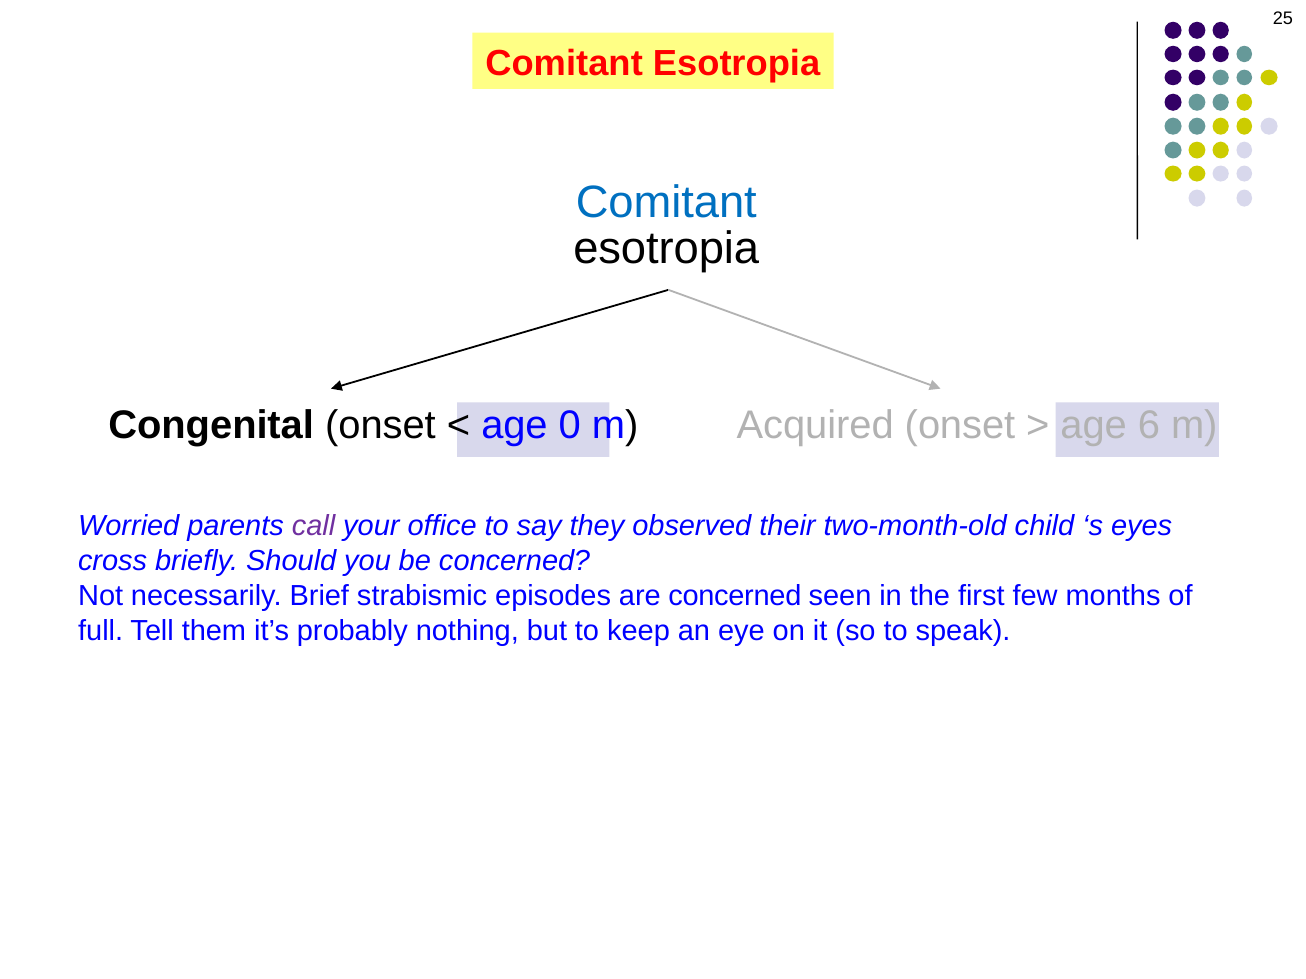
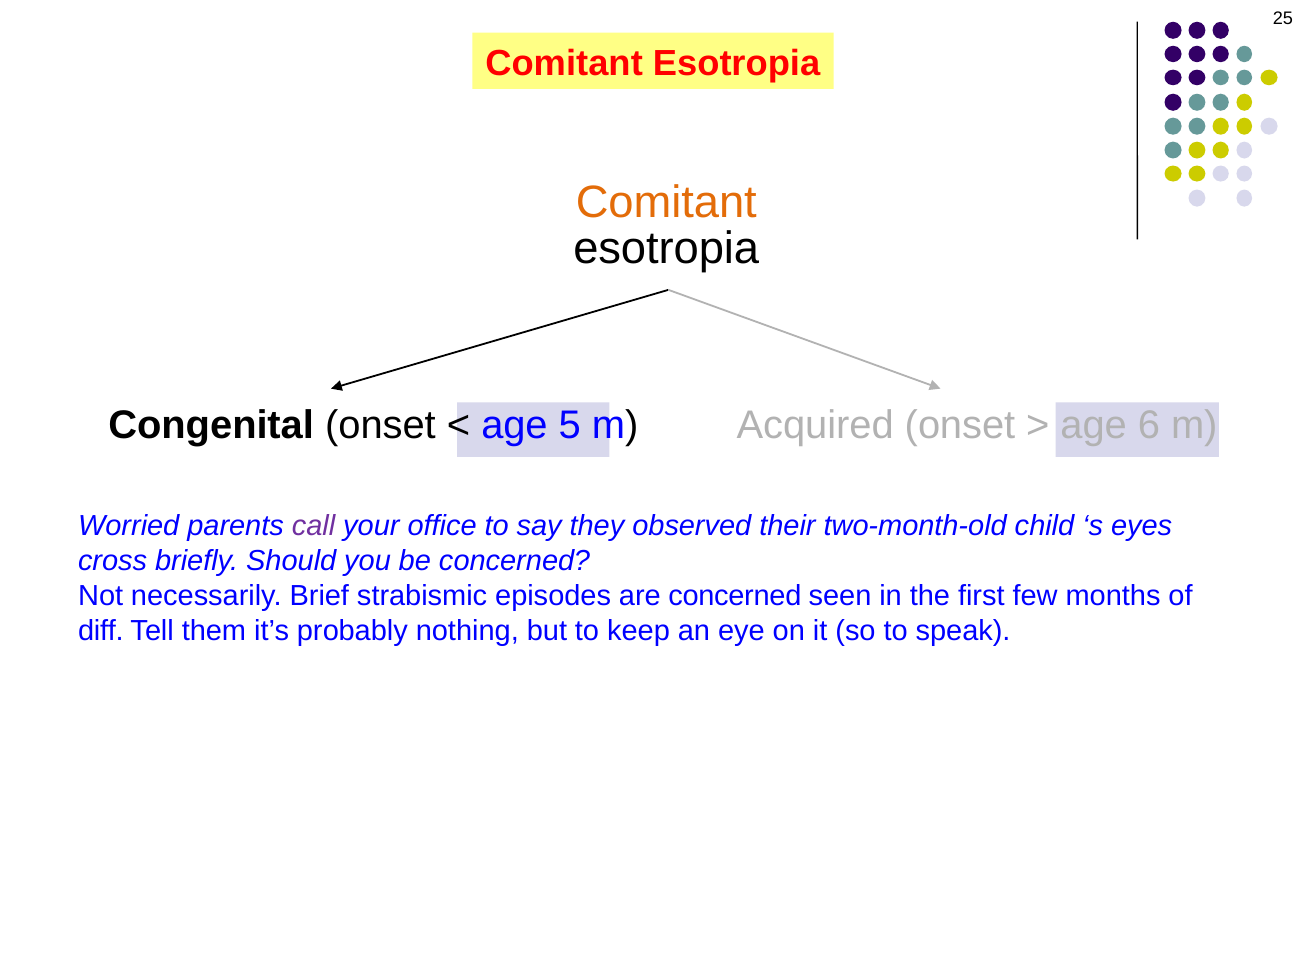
Comitant colour: blue -> orange (666, 203)
0: 0 -> 5 (570, 426)
full: full -> diff (101, 631)
